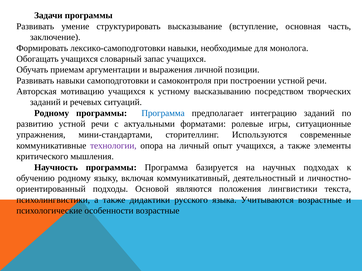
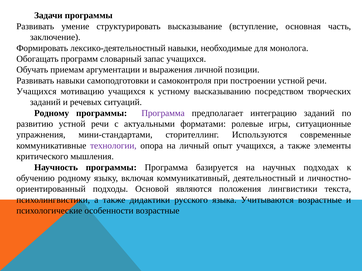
лексико-самоподготовки: лексико-самоподготовки -> лексико-деятельностный (118, 48)
Обогащать учащихся: учащихся -> прoгрaмм (79, 59)
Авторская: Авторская -> Учащихся (36, 92)
Программа colour: blue -> purple (163, 113)
